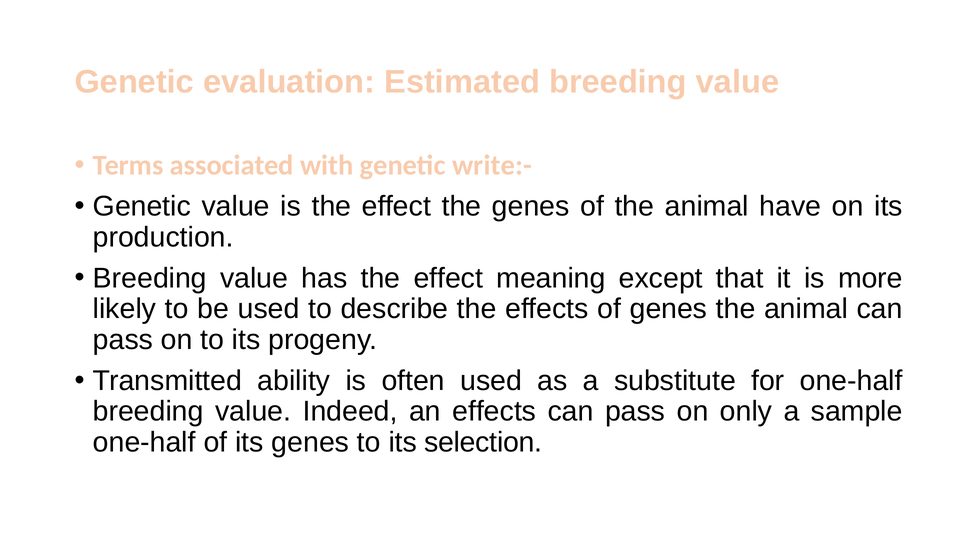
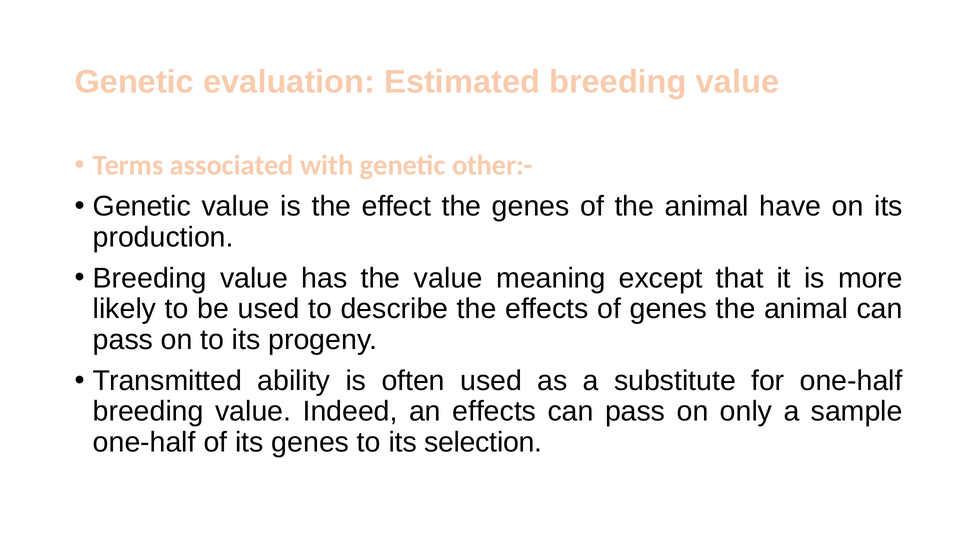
write:-: write:- -> other:- (492, 165)
has the effect: effect -> value (448, 278)
